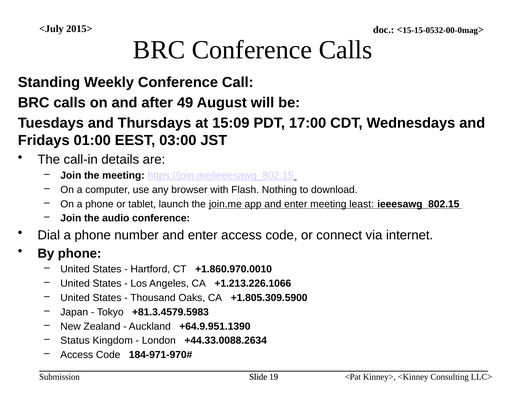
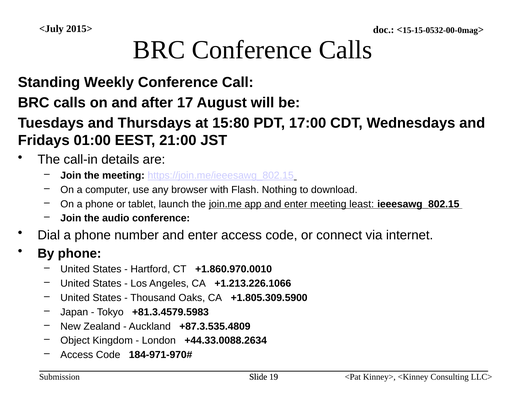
49: 49 -> 17 (185, 102)
15:09: 15:09 -> 15:80 (231, 123)
03:00: 03:00 -> 21:00 (178, 140)
+64.9.951.1390: +64.9.951.1390 -> +87.3.535.4809 (215, 326)
Status: Status -> Object (75, 340)
